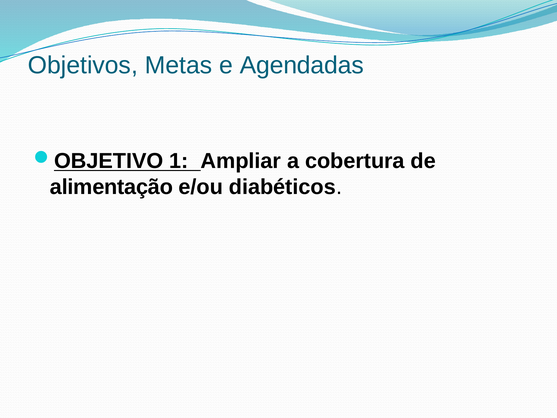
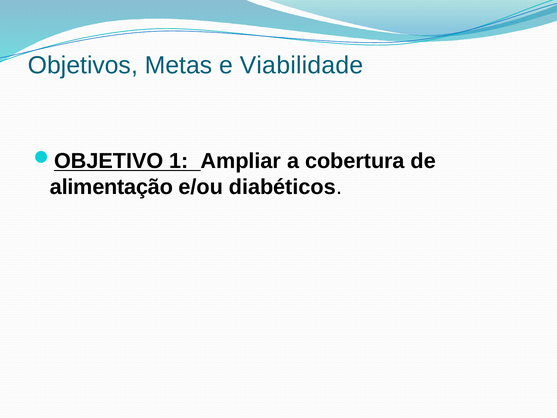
Agendadas: Agendadas -> Viabilidade (302, 65)
